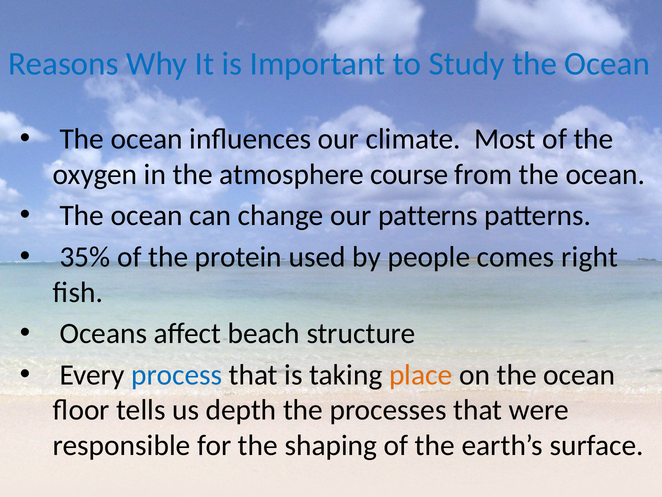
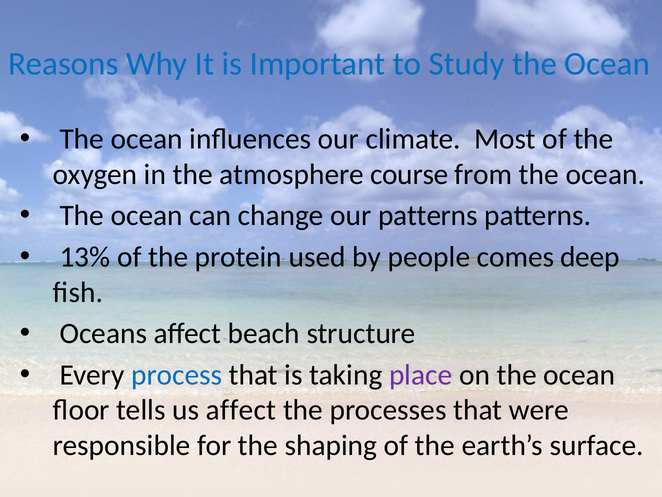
35%: 35% -> 13% (85, 257)
right: right -> deep (590, 257)
place colour: orange -> purple (421, 375)
us depth: depth -> affect (241, 410)
